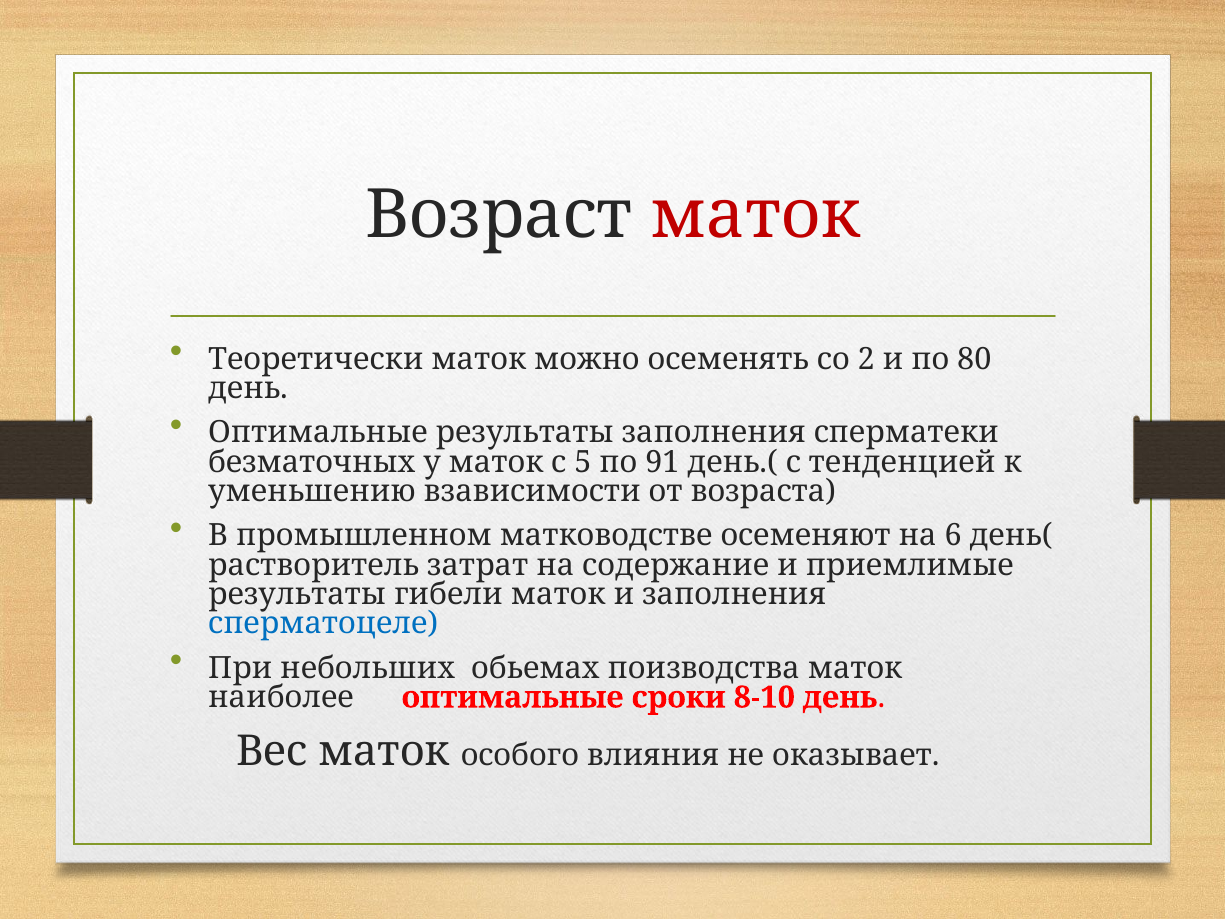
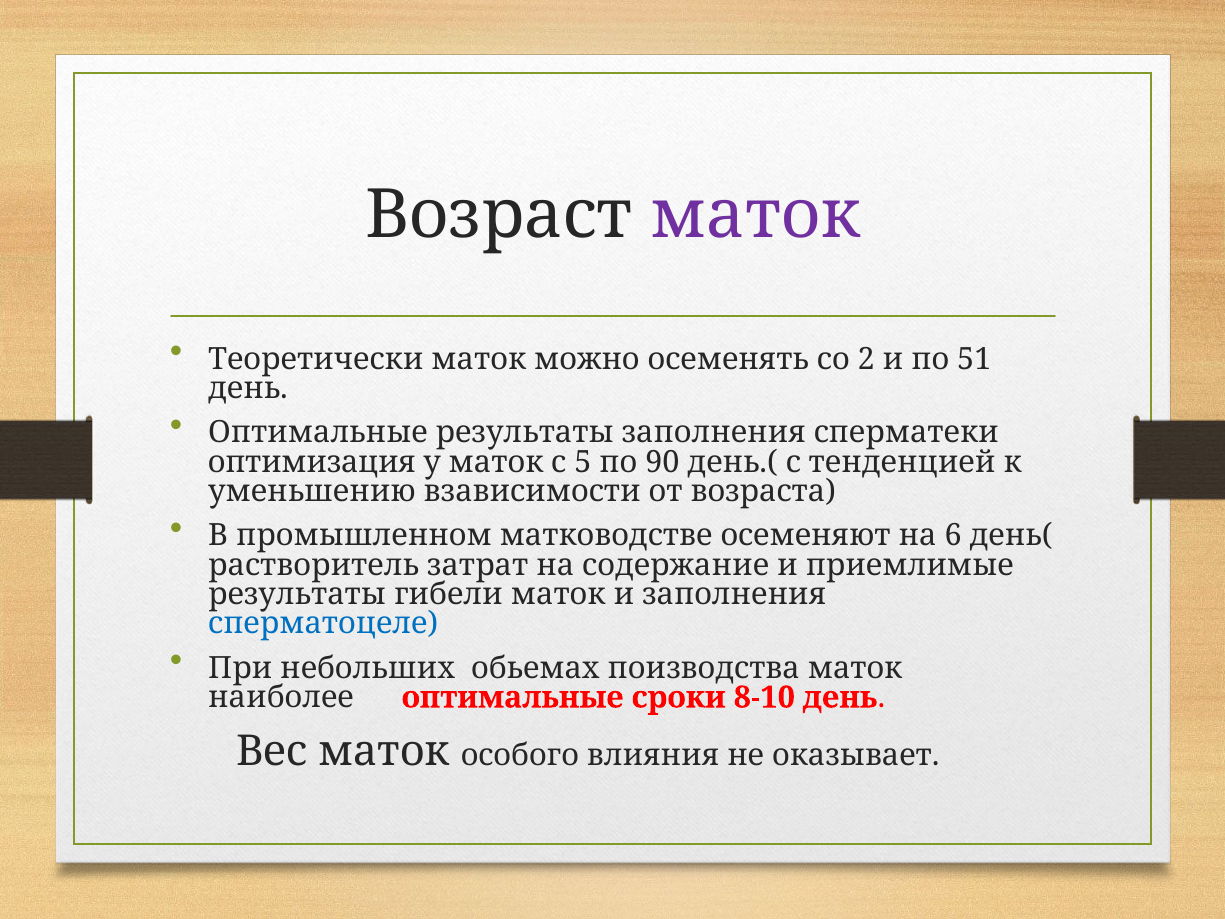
маток colour: red -> purple (756, 215)
80: 80 -> 51 (974, 359)
безматочных: безматочных -> оптимизация (312, 462)
91: 91 -> 90 (662, 462)
